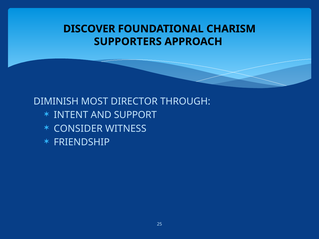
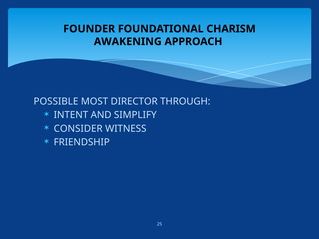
DISCOVER: DISCOVER -> FOUNDER (89, 29)
SUPPORTERS: SUPPORTERS -> AWAKENING (128, 42)
DIMINISH: DIMINISH -> POSSIBLE (56, 101)
SUPPORT: SUPPORT -> SIMPLIFY (135, 115)
